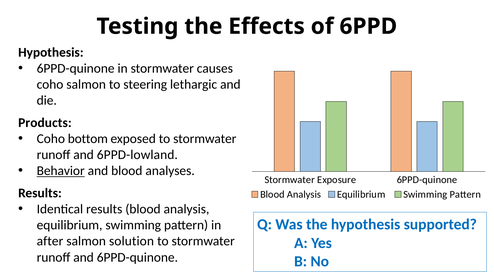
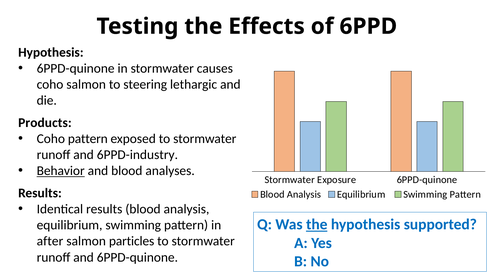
Coho bottom: bottom -> pattern (88, 139)
6PPD-lowland: 6PPD-lowland -> 6PPD-industry (137, 155)
the underline: none -> present (317, 224)
solution: solution -> particles (132, 241)
